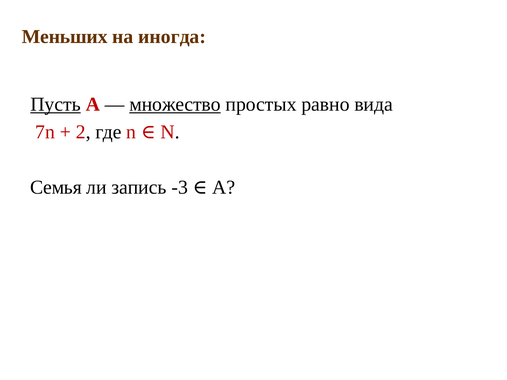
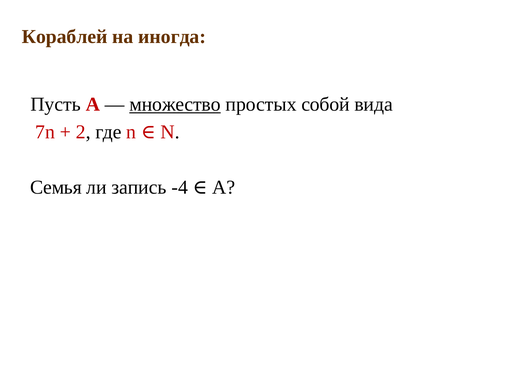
Меньших: Меньших -> Кораблей (65, 37)
Пусть underline: present -> none (56, 104)
равно: равно -> собой (326, 104)
-3: -3 -> -4 (180, 187)
